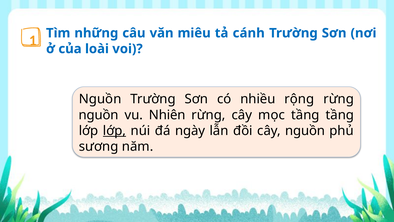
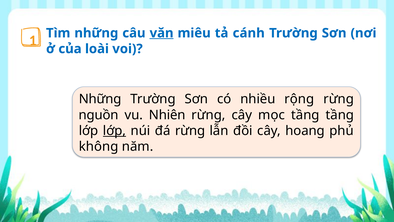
văn underline: none -> present (162, 33)
Nguồn: Nguồn -> Những (100, 99)
đá ngày: ngày -> rừng (190, 130)
cây nguồn: nguồn -> hoang (305, 130)
sương: sương -> không (99, 146)
